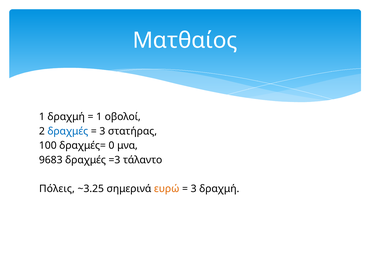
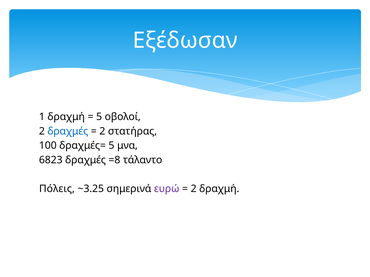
Ματθαίος: Ματθαίος -> Εξέδωσαν (185, 41)
1: 1 -> 5 (99, 117)
3: 3 -> 2 (102, 131)
δραχμές= 0: 0 -> 5 (111, 146)
9683: 9683 -> 6823 (51, 160)
=3: =3 -> =8 (114, 160)
ευρώ colour: orange -> purple (167, 189)
3: 3 -> 2 (194, 189)
